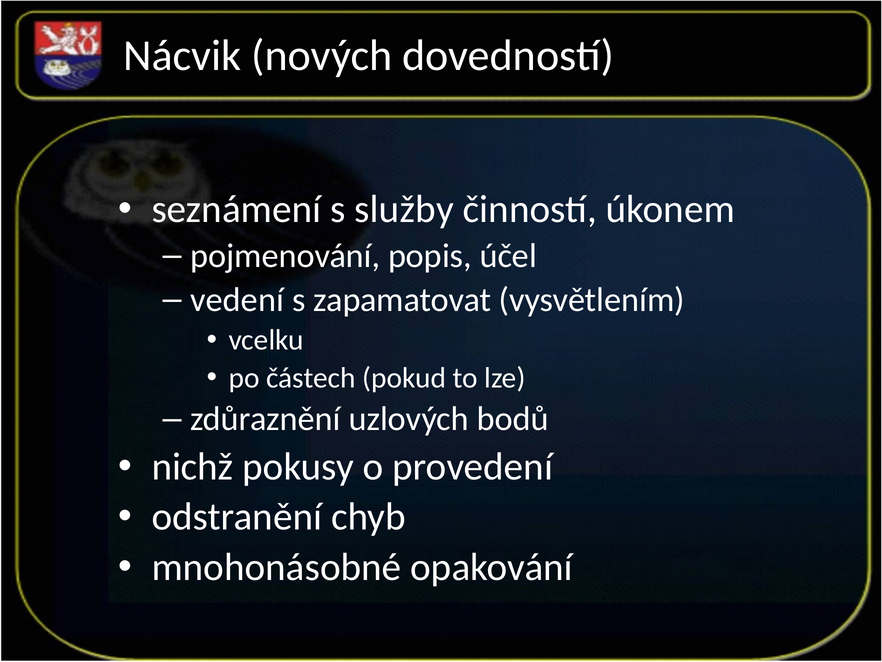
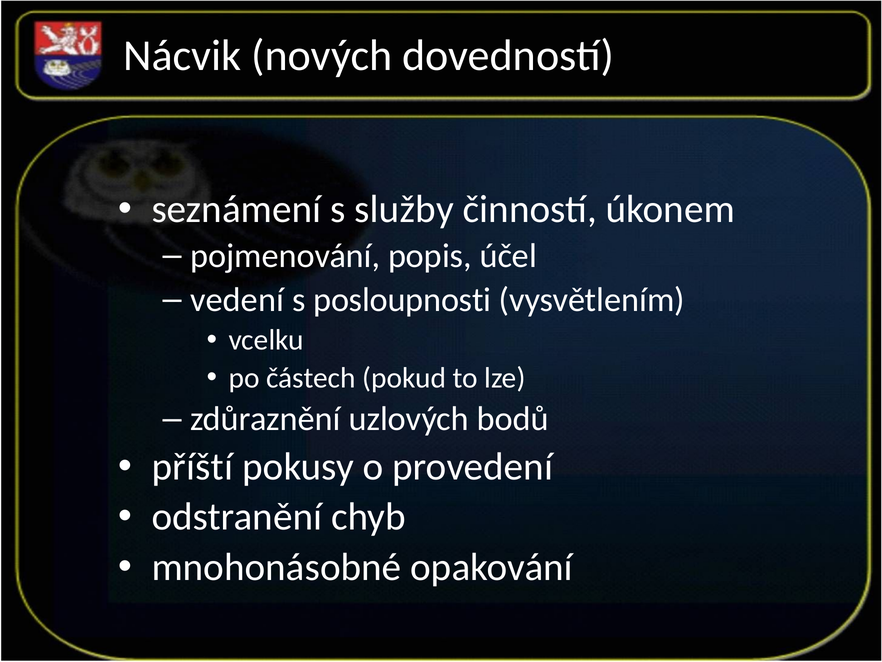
zapamatovat: zapamatovat -> posloupnosti (402, 300)
nichž: nichž -> příští (192, 466)
